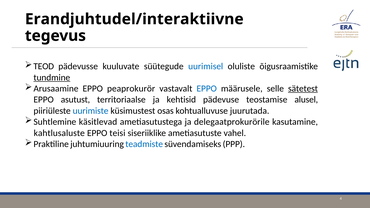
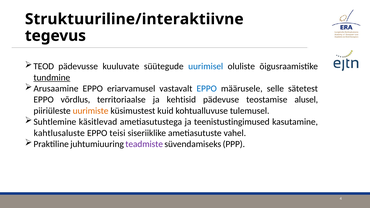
Erandjuhtudel/interaktiivne: Erandjuhtudel/interaktiivne -> Struktuuriline/interaktiivne (134, 19)
peaprokurör: peaprokurör -> eriarvamusel (131, 89)
sätetest underline: present -> none (303, 89)
asutust: asutust -> võrdlus (75, 100)
uurimiste colour: blue -> orange (91, 111)
osas: osas -> kuid (165, 111)
juurutada: juurutada -> tulemusel (250, 111)
delegaatprokurörile: delegaatprokurörile -> teenistustingimused (232, 122)
teadmiste colour: blue -> purple (144, 144)
